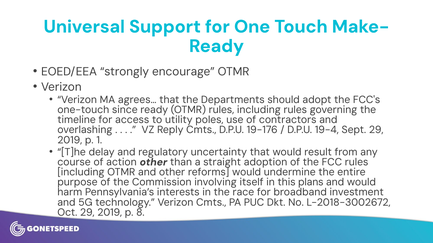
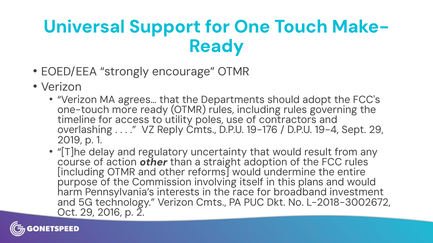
since: since -> more (125, 110)
Oct 29 2019: 2019 -> 2016 (110, 213)
8: 8 -> 2 (140, 213)
